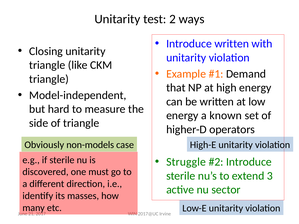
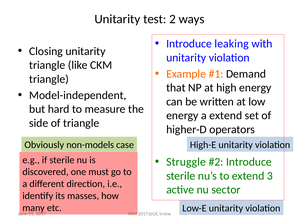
Introduce written: written -> leaking (232, 44)
a known: known -> extend (226, 116)
